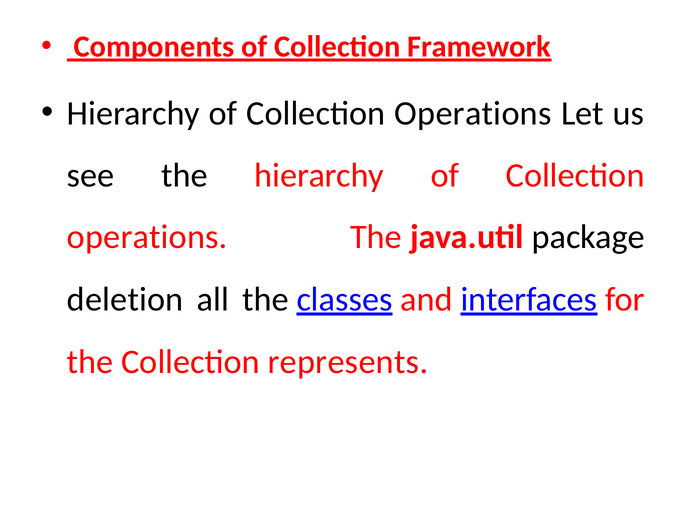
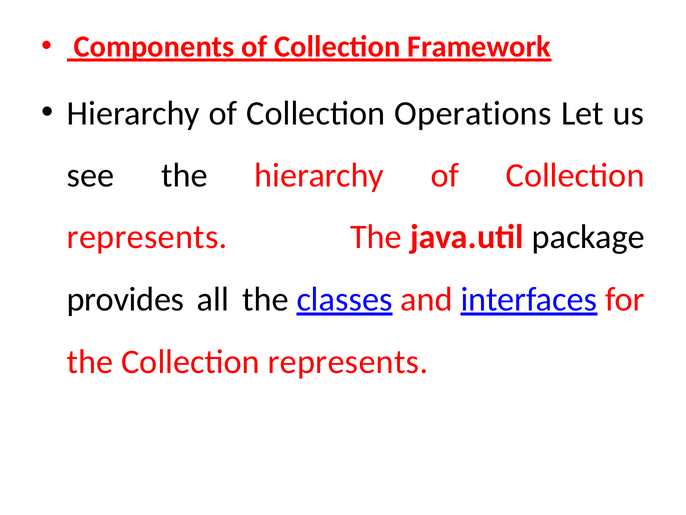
operations: operations -> represents (147, 237)
deletion: deletion -> provides (125, 299)
